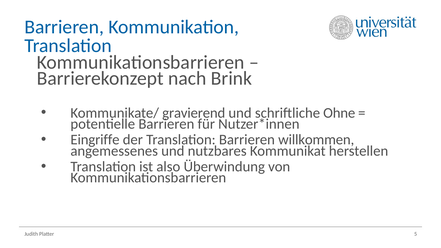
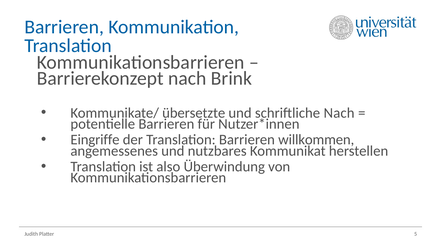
gravierend: gravierend -> übersetzte (194, 113)
schriftliche Ohne: Ohne -> Nach (339, 113)
